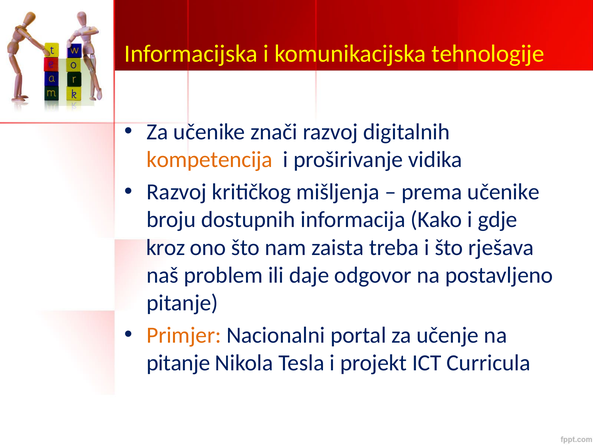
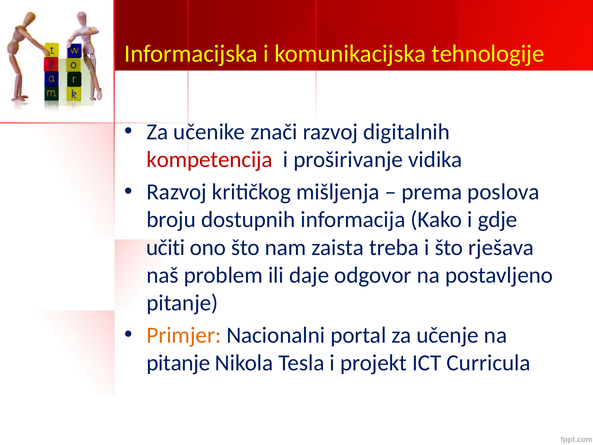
kompetencija colour: orange -> red (210, 160)
prema učenike: učenike -> poslova (504, 192)
kroz: kroz -> učiti (166, 247)
